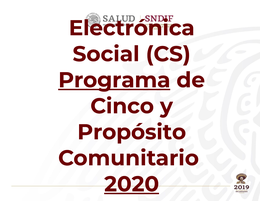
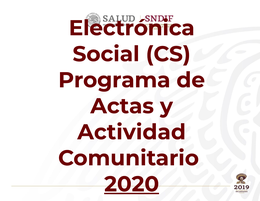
Programa underline: present -> none (114, 80)
Cinco: Cinco -> Actas (122, 106)
Propósito: Propósito -> Actividad (132, 132)
